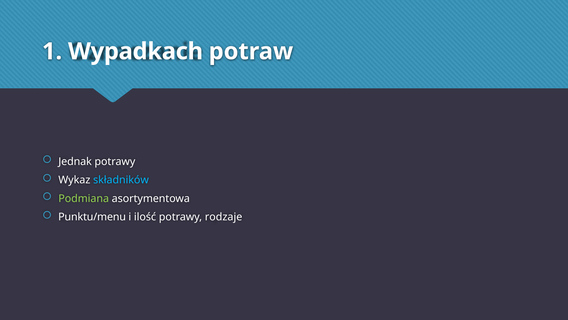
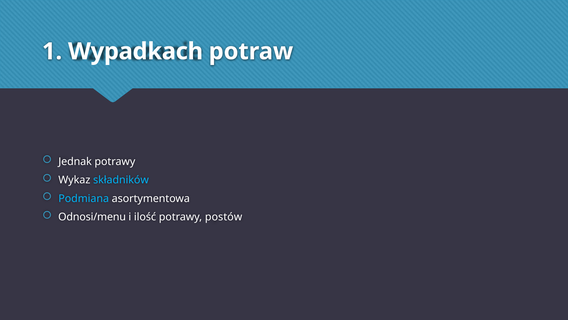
Podmiana colour: light green -> light blue (84, 198)
Punktu/menu: Punktu/menu -> Odnosi/menu (92, 217)
rodzaje: rodzaje -> postów (224, 217)
